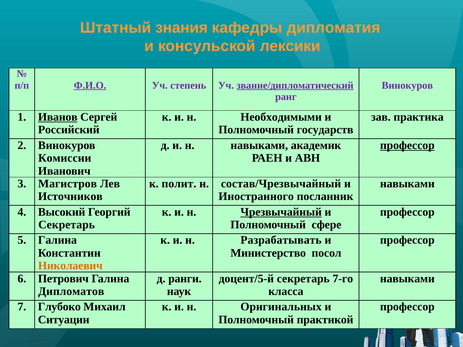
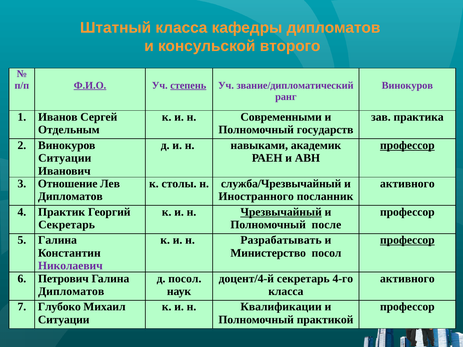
Штатный знания: знания -> класса (181, 28)
кафедры дипломатия: дипломатия -> дипломатов (333, 28)
лексики: лексики -> второго (290, 46)
степень underline: none -> present (188, 85)
звание/дипломатический underline: present -> none (295, 85)
Иванов underline: present -> none (58, 117)
Необходимыми: Необходимыми -> Современными (281, 117)
Российский: Российский -> Отдельным (69, 130)
Комиссии: Комиссии -> Ситуации (65, 158)
Магистров: Магистров -> Отношение (68, 184)
полит: полит -> столы (179, 184)
состав/Чрезвычайный: состав/Чрезвычайный -> служба/Чрезвычайный (281, 184)
навыками: навыками -> активного (407, 184)
Источников: Источников -> Дипломатов (70, 197)
Высокий: Высокий -> Практик (62, 212)
сфере: сфере -> после (326, 225)
профессор underline: none -> present (407, 240)
Николаевич colour: orange -> purple (70, 266)
д ранги: ранги -> посол (185, 279)
доцент/5-й: доцент/5-й -> доцент/4-й (246, 279)
7-го: 7-го -> 4-го (343, 279)
навыками: навыками -> активного (407, 279)
Оригинальных: Оригинальных -> Квалификации (281, 307)
